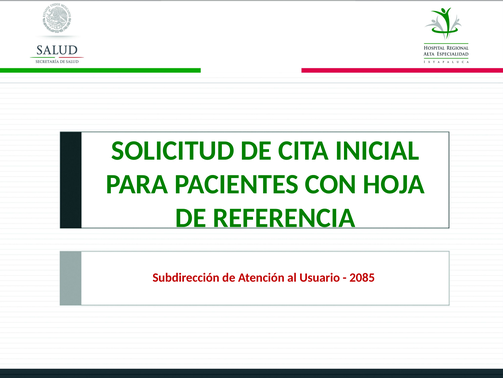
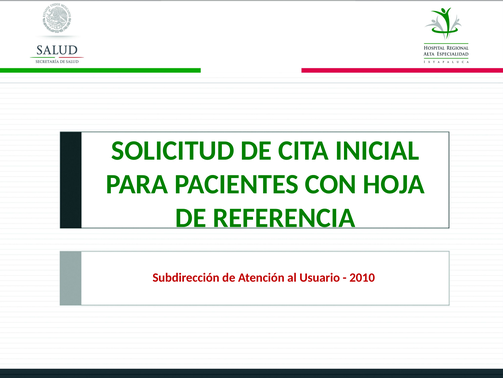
2085: 2085 -> 2010 (362, 277)
